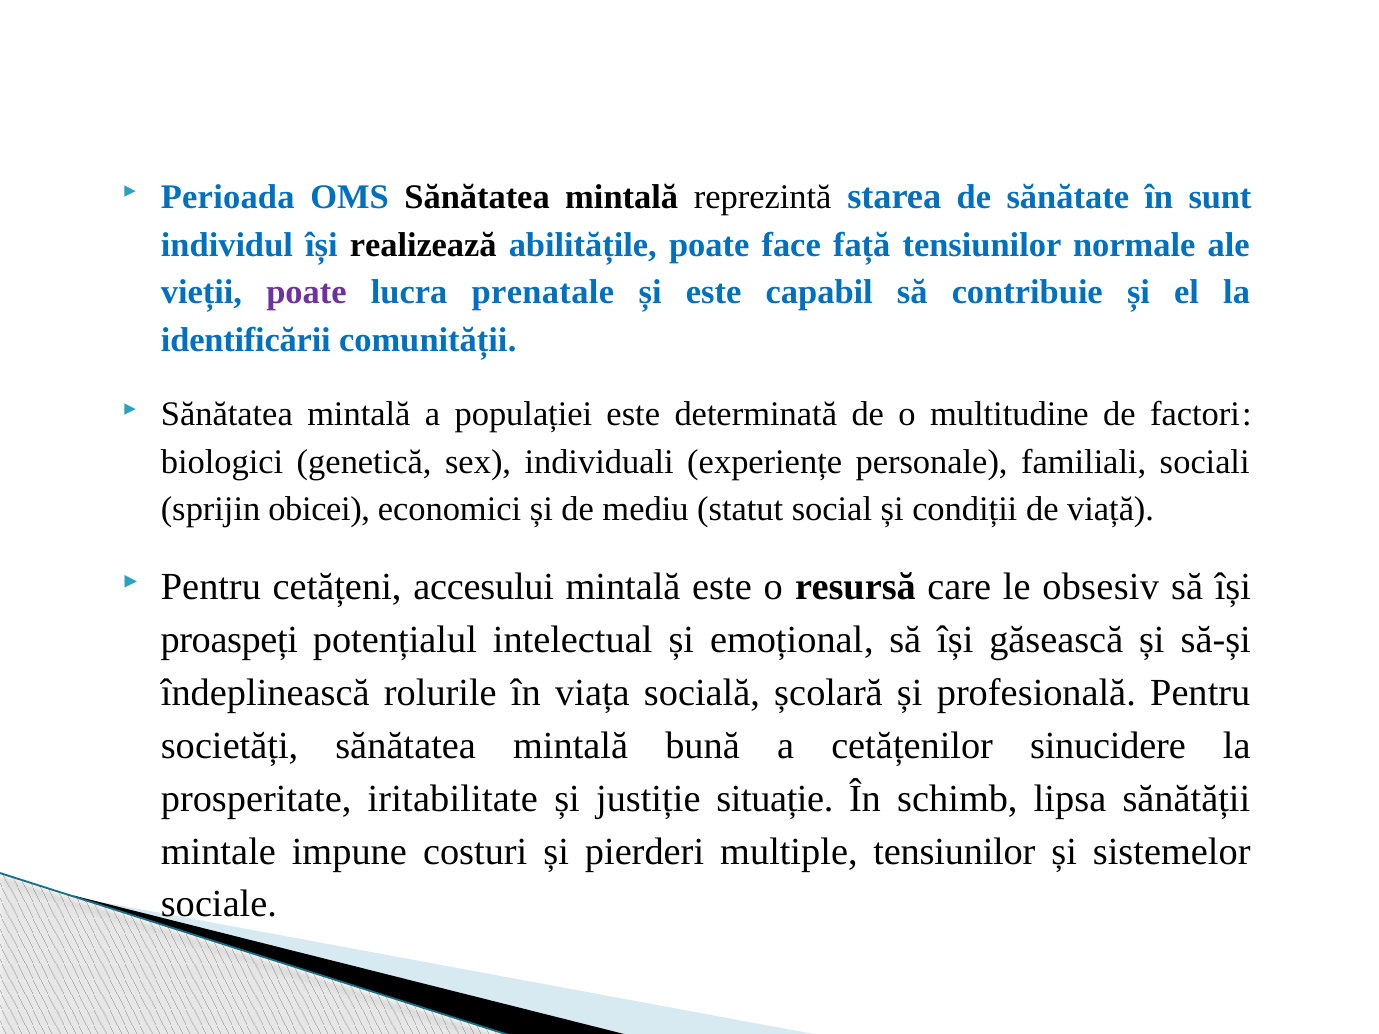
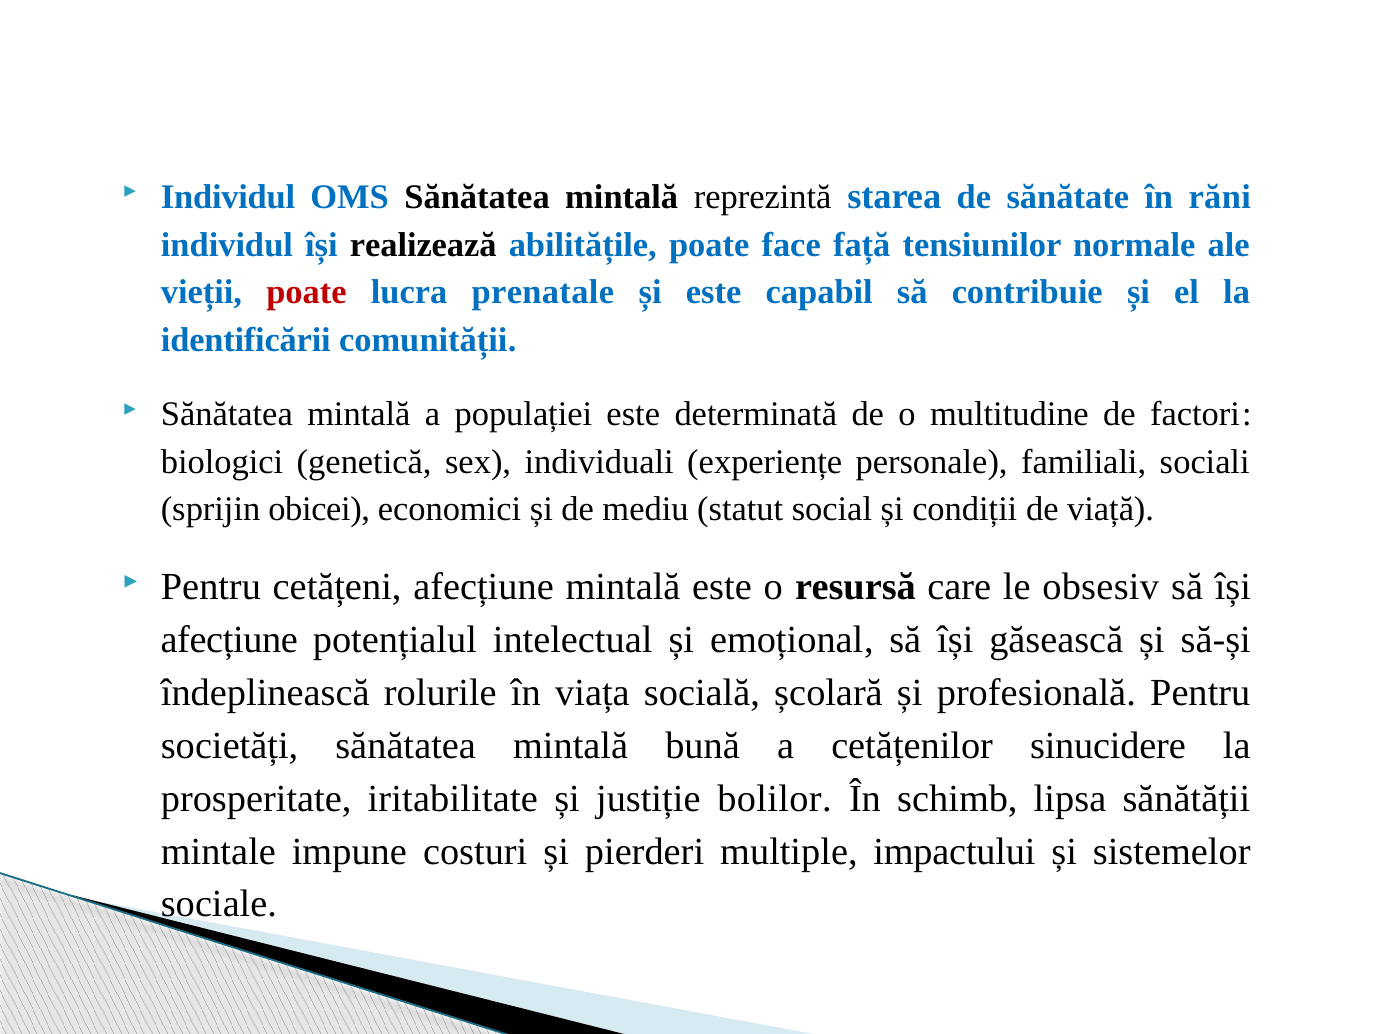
Perioada: Perioada -> Individul (228, 197)
sunt: sunt -> răni (1220, 197)
poate colour: purple -> red (306, 293)
cetățeni accesului: accesului -> afecțiune (484, 587)
proaspeți: proaspeți -> afecțiune (229, 640)
situație: situație -> bolilor (775, 799)
multiple tensiunilor: tensiunilor -> impactului (954, 852)
